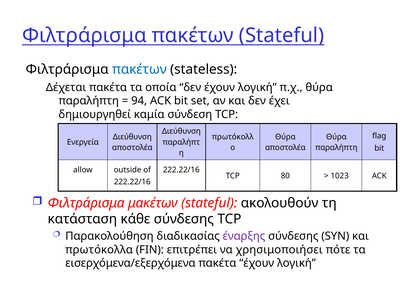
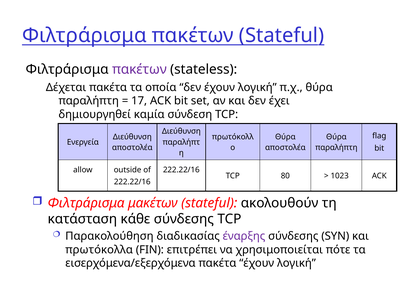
πακέτων colour: blue -> purple (139, 69)
94: 94 -> 17 (139, 101)
χρησιμοποιήσει: χρησιμοποιήσει -> χρησιμοποιείται (279, 249)
